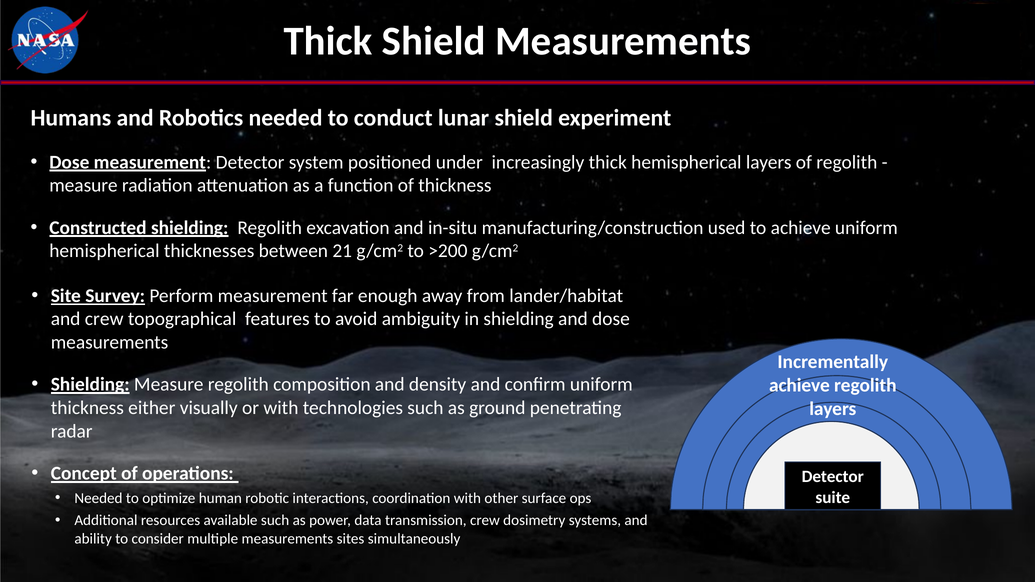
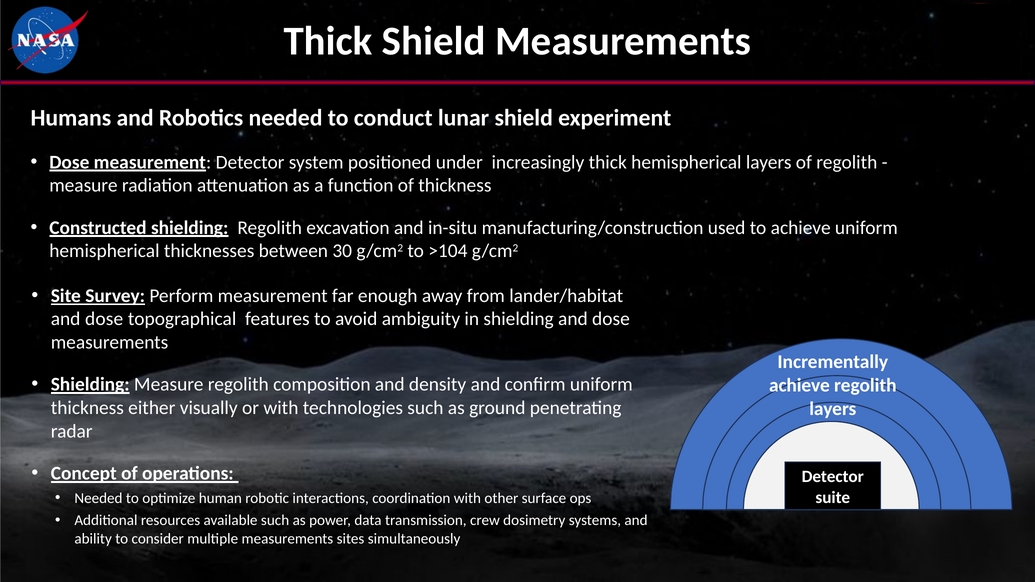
21: 21 -> 30 (342, 251)
>200: >200 -> >104 (448, 251)
crew: crew -> dose (104, 319)
